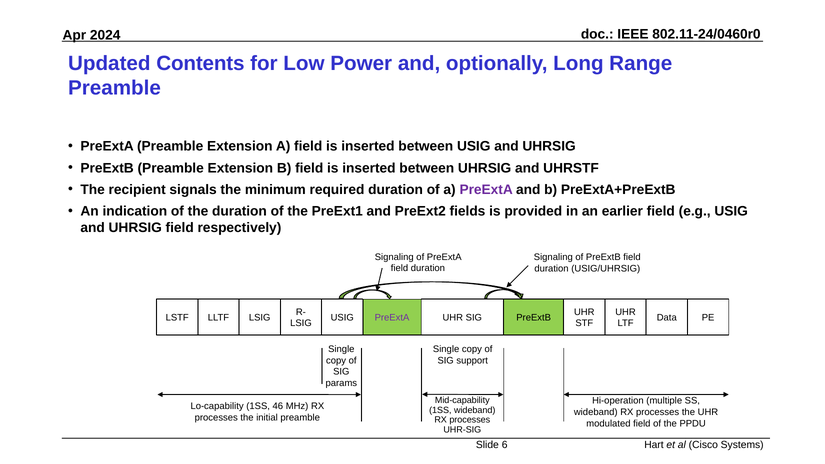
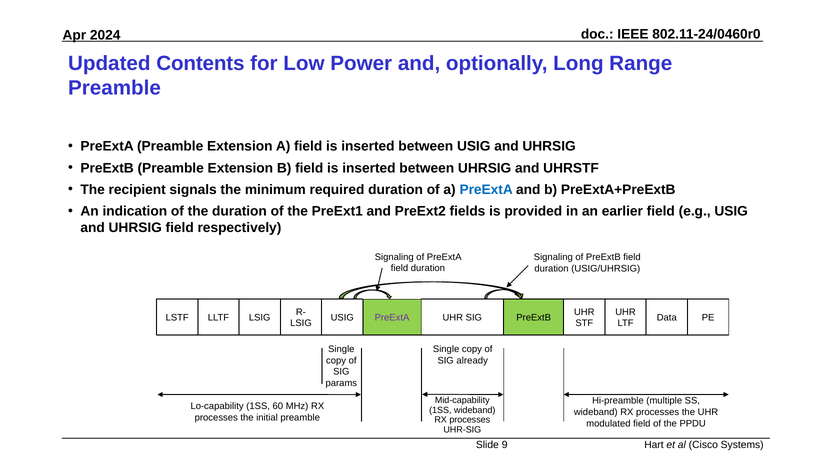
PreExtA colour: purple -> blue (486, 190)
support: support -> already (472, 361)
Hi-operation: Hi-operation -> Hi-preamble (618, 401)
46: 46 -> 60 (278, 406)
6: 6 -> 9 (505, 445)
